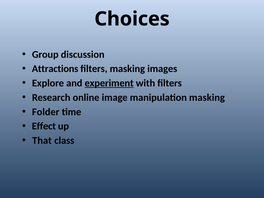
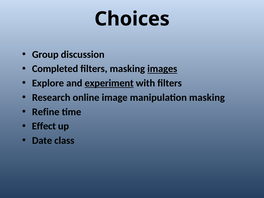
Attractions: Attractions -> Completed (55, 69)
images underline: none -> present (162, 69)
Folder: Folder -> Refine (46, 112)
That: That -> Date (42, 141)
